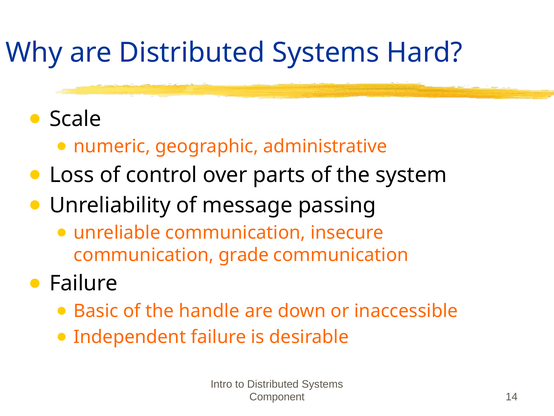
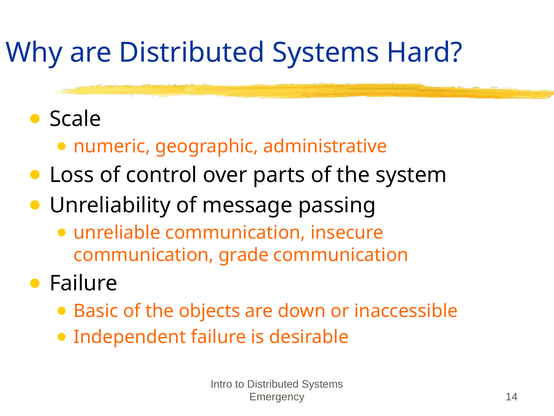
handle: handle -> objects (209, 311)
Component: Component -> Emergency (277, 397)
